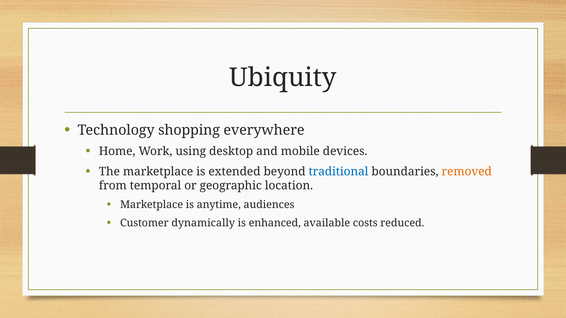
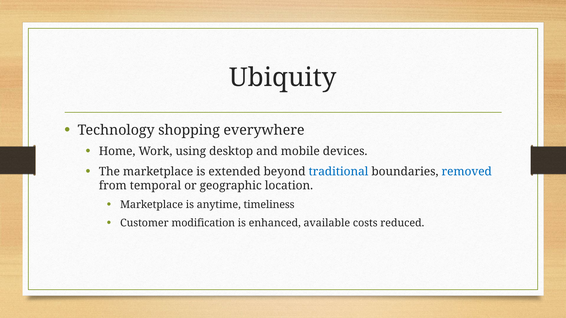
removed colour: orange -> blue (467, 172)
audiences: audiences -> timeliness (269, 205)
dynamically: dynamically -> modification (203, 223)
